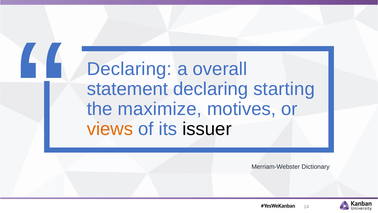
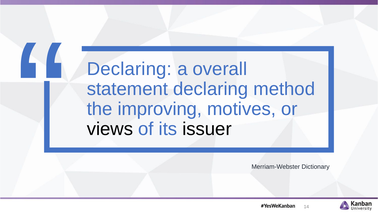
starting: starting -> method (284, 89)
maximize: maximize -> improving (160, 109)
views colour: orange -> black (110, 129)
